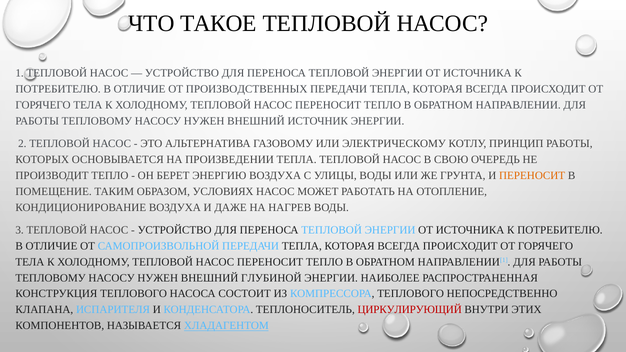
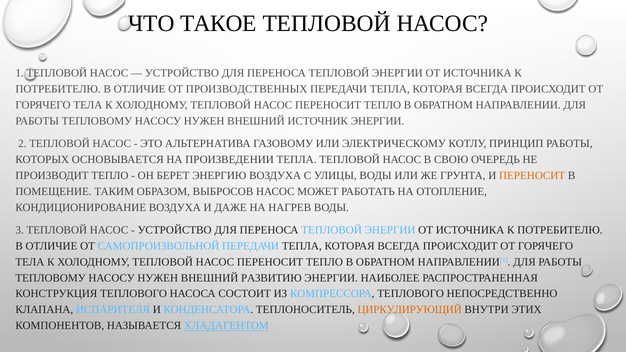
УСЛОВИЯХ: УСЛОВИЯХ -> ВЫБРОСОВ (223, 192)
ГЛУБИНОЙ: ГЛУБИНОЙ -> РАЗВИТИЮ (271, 278)
ЦИРКУЛИРУЮЩИЙ colour: red -> orange (410, 310)
